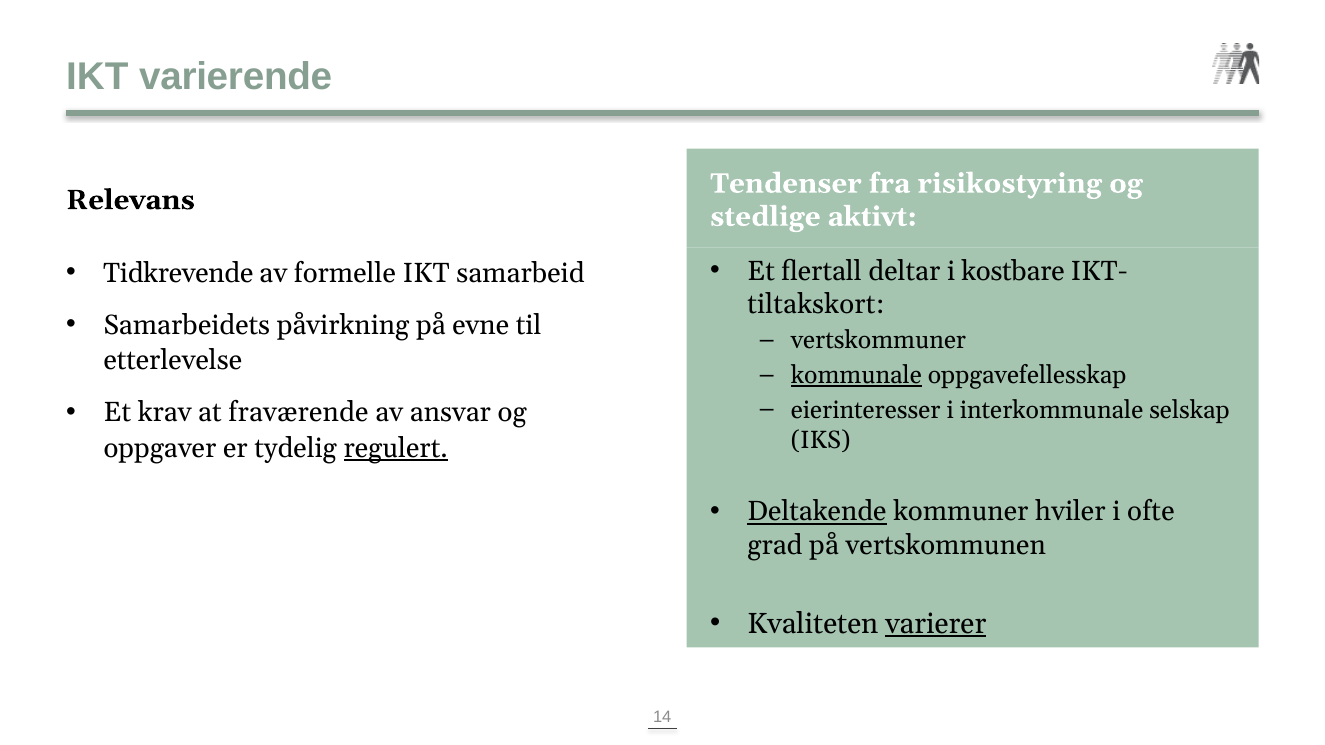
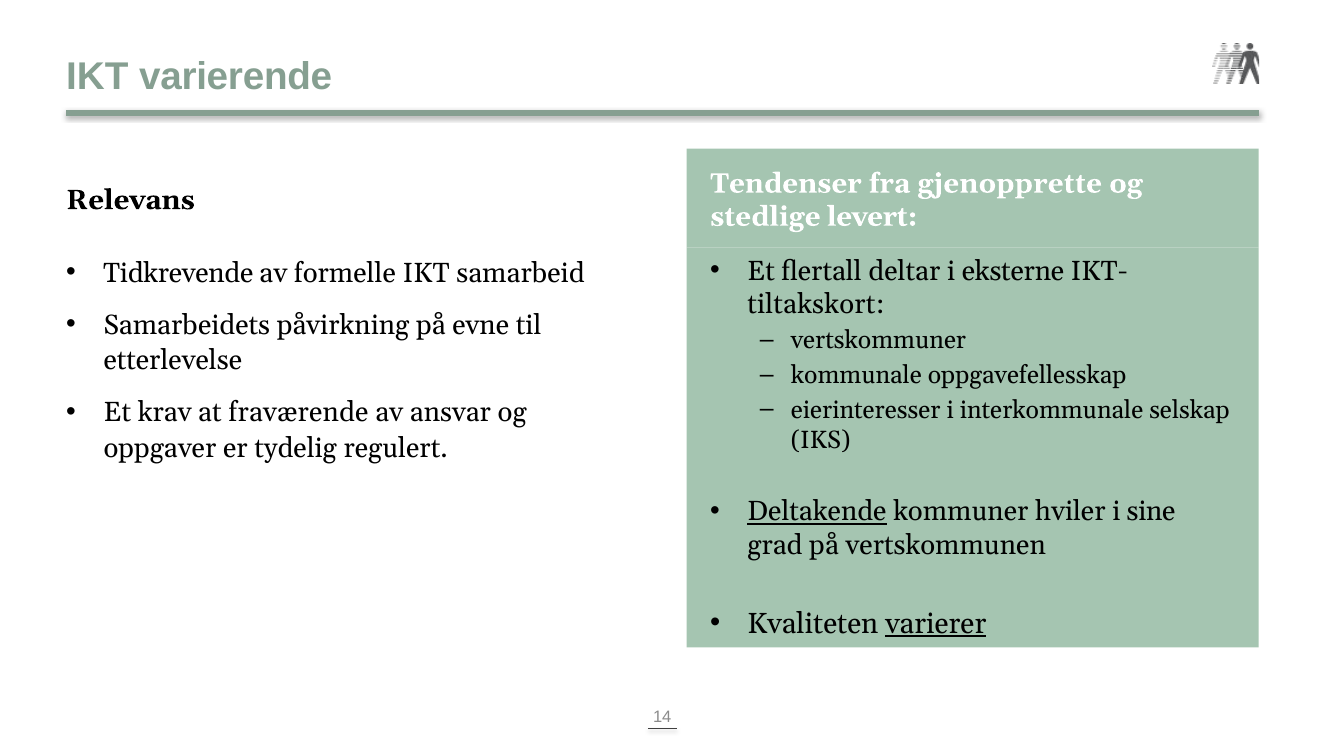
risikostyring: risikostyring -> gjenopprette (1010, 184)
aktivt: aktivt -> levert (872, 217)
kostbare: kostbare -> eksterne (1013, 271)
kommunale underline: present -> none (856, 375)
regulert underline: present -> none (396, 448)
ofte: ofte -> sine (1151, 512)
